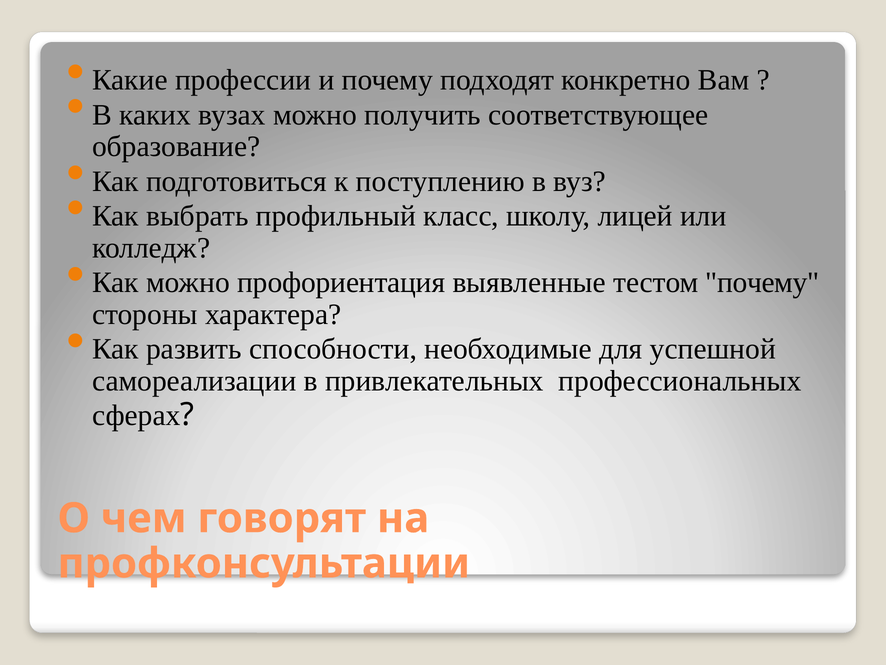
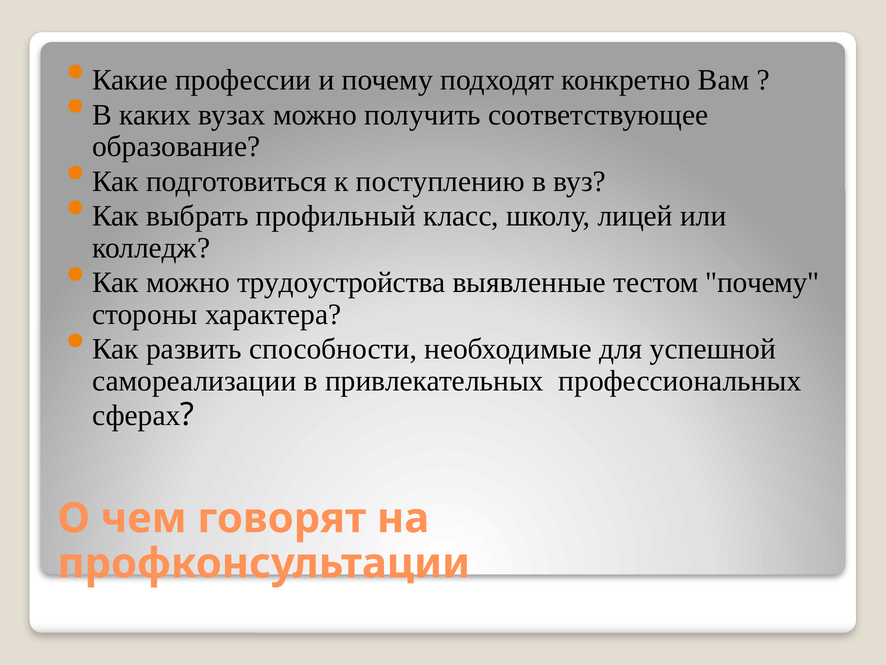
профориентация: профориентация -> трудоустройства (341, 282)
